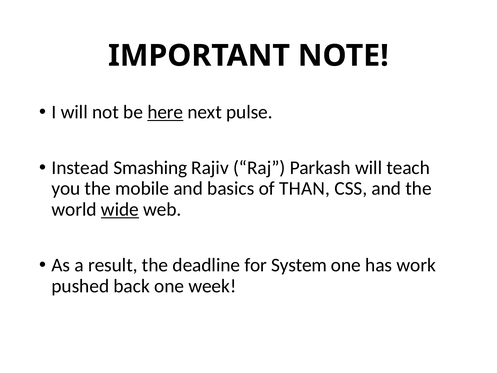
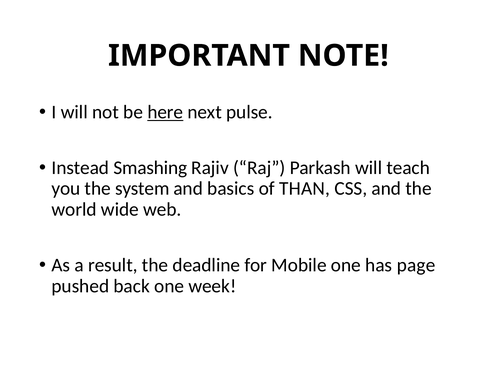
mobile: mobile -> system (142, 188)
wide underline: present -> none (120, 209)
System: System -> Mobile (299, 265)
work: work -> page (416, 265)
